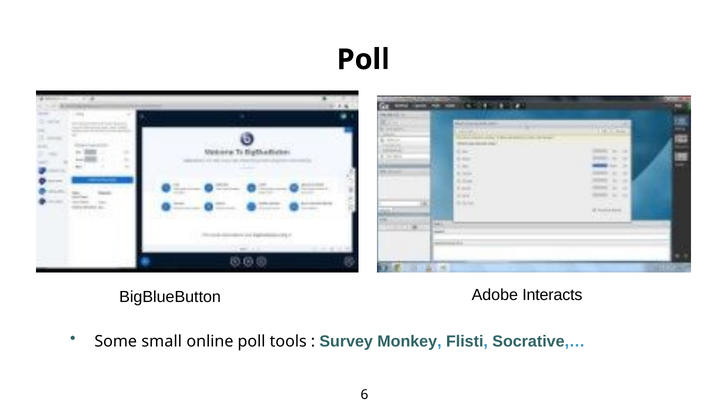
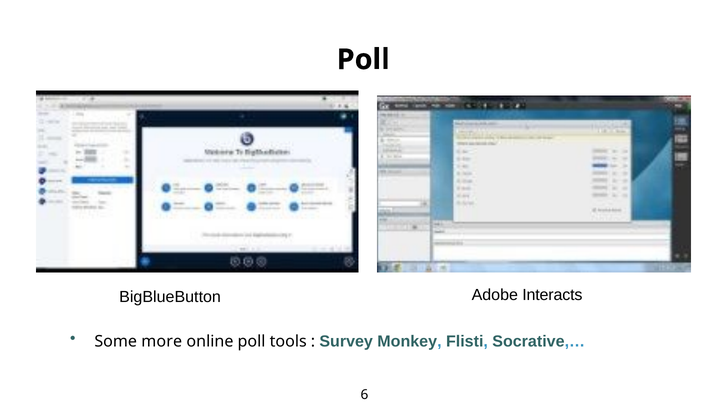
small: small -> more (162, 341)
